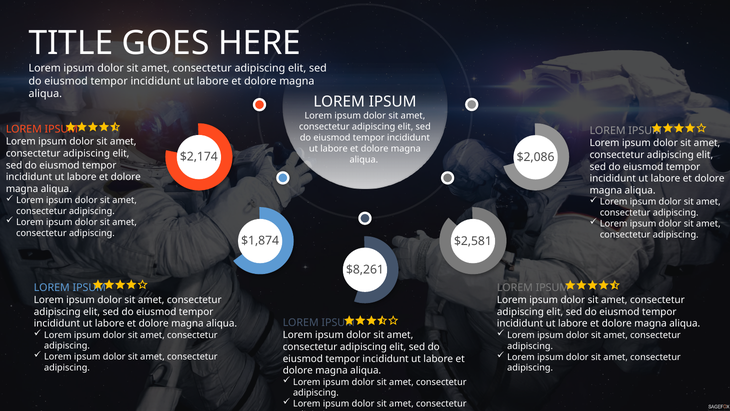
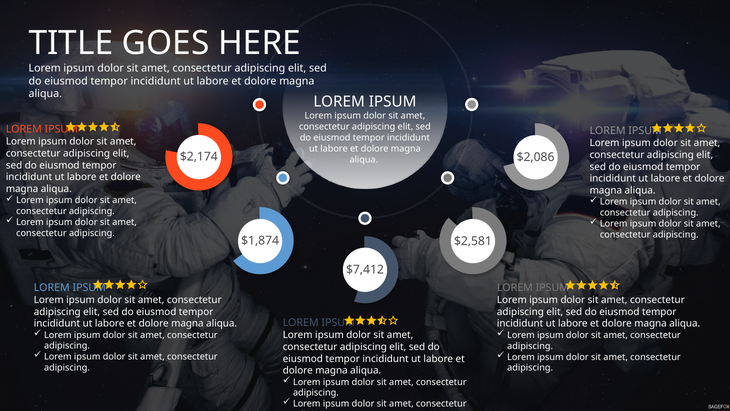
$8,261: $8,261 -> $7,412 (365, 269)
